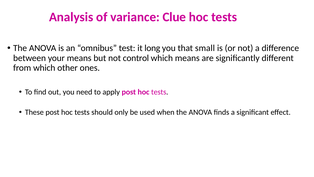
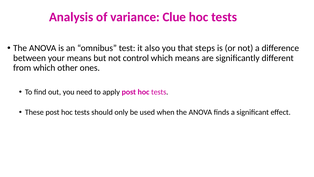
long: long -> also (152, 48)
small: small -> steps (205, 48)
